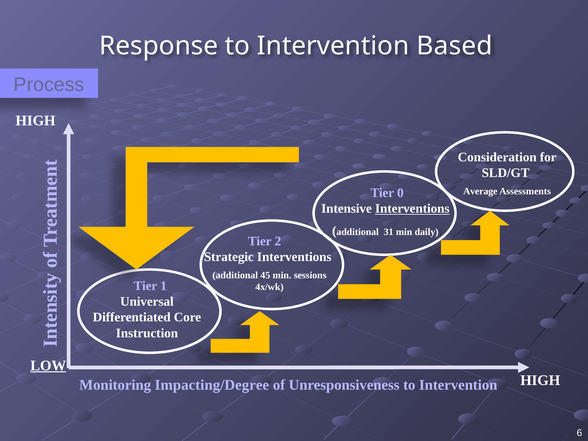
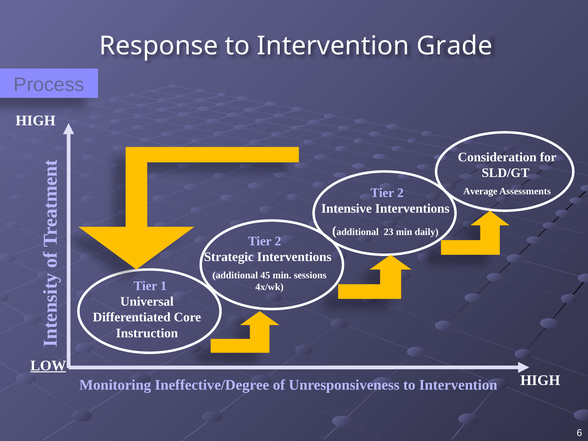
Based: Based -> Grade (455, 46)
0: 0 -> 2 (400, 193)
Interventions underline: present -> none (412, 209)
31: 31 -> 23 (389, 232)
Impacting/Degree: Impacting/Degree -> Ineffective/Degree (212, 385)
